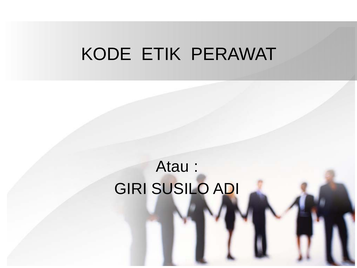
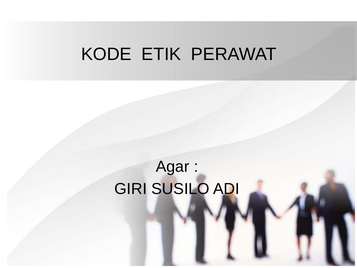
Atau: Atau -> Agar (173, 166)
